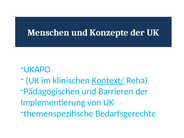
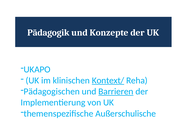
Menschen: Menschen -> Pädagogik (48, 33)
Barrieren underline: none -> present (116, 91)
Bedarfsgerechte: Bedarfsgerechte -> Außerschulische (126, 114)
